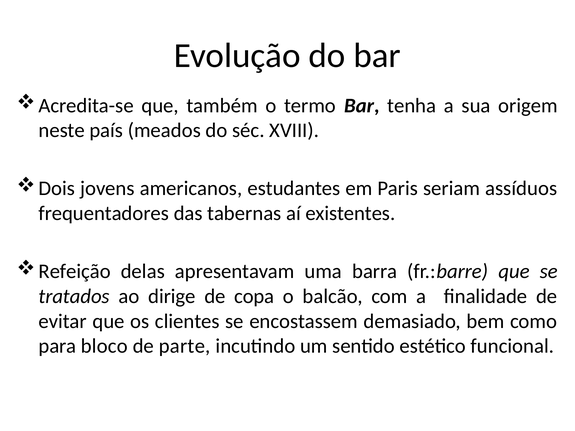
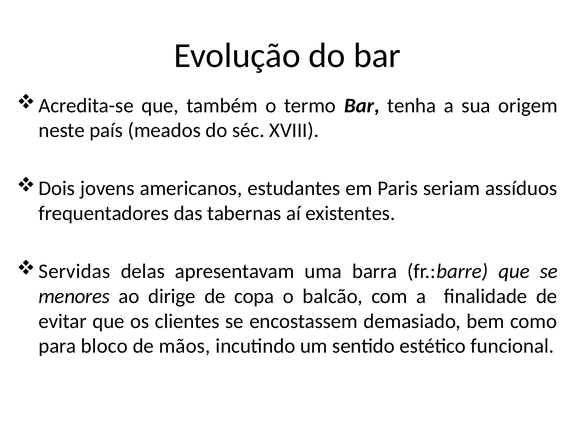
Refeição: Refeição -> Servidas (74, 272)
tratados: tratados -> menores (74, 296)
parte: parte -> mãos (185, 346)
